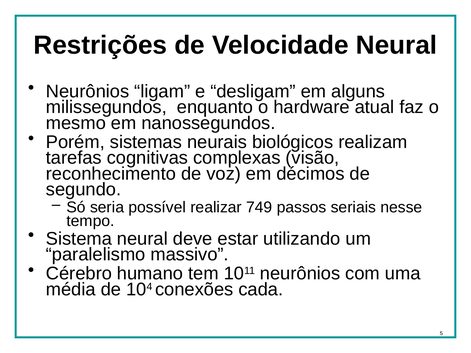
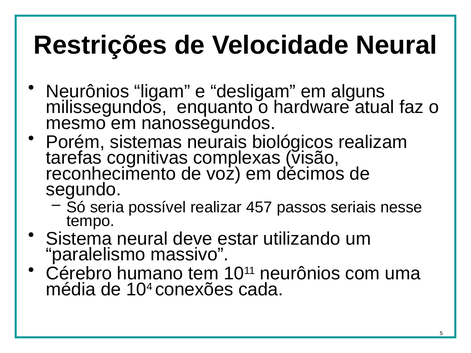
749: 749 -> 457 (259, 207)
